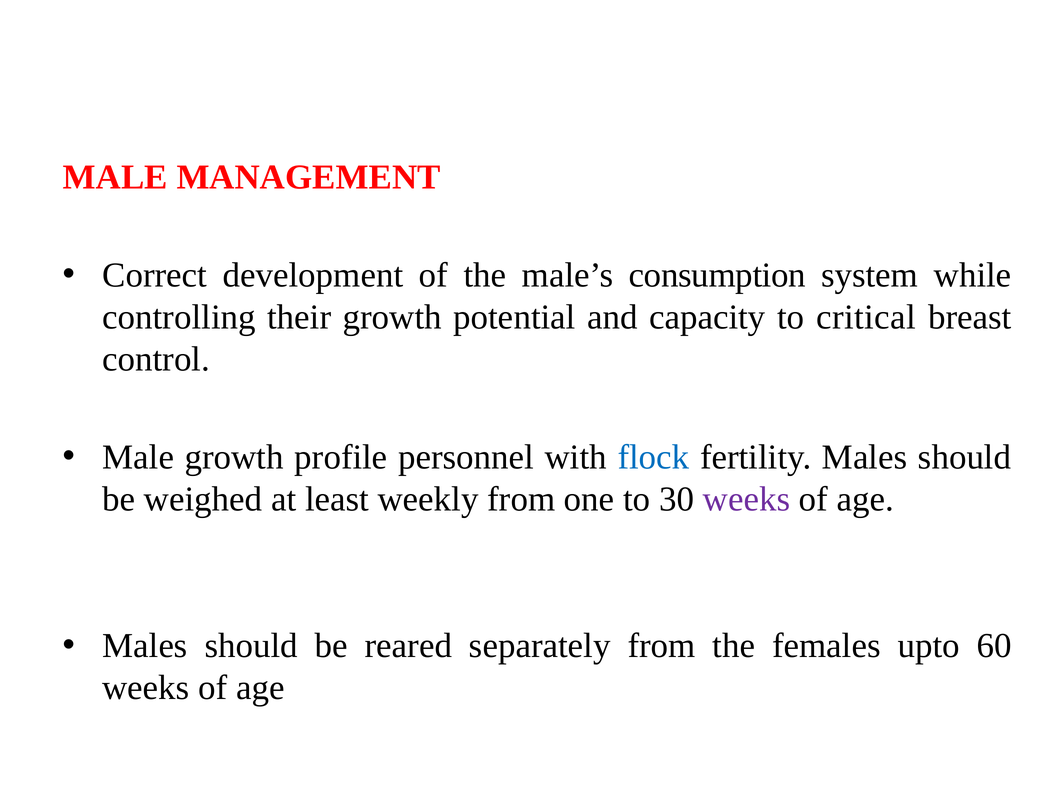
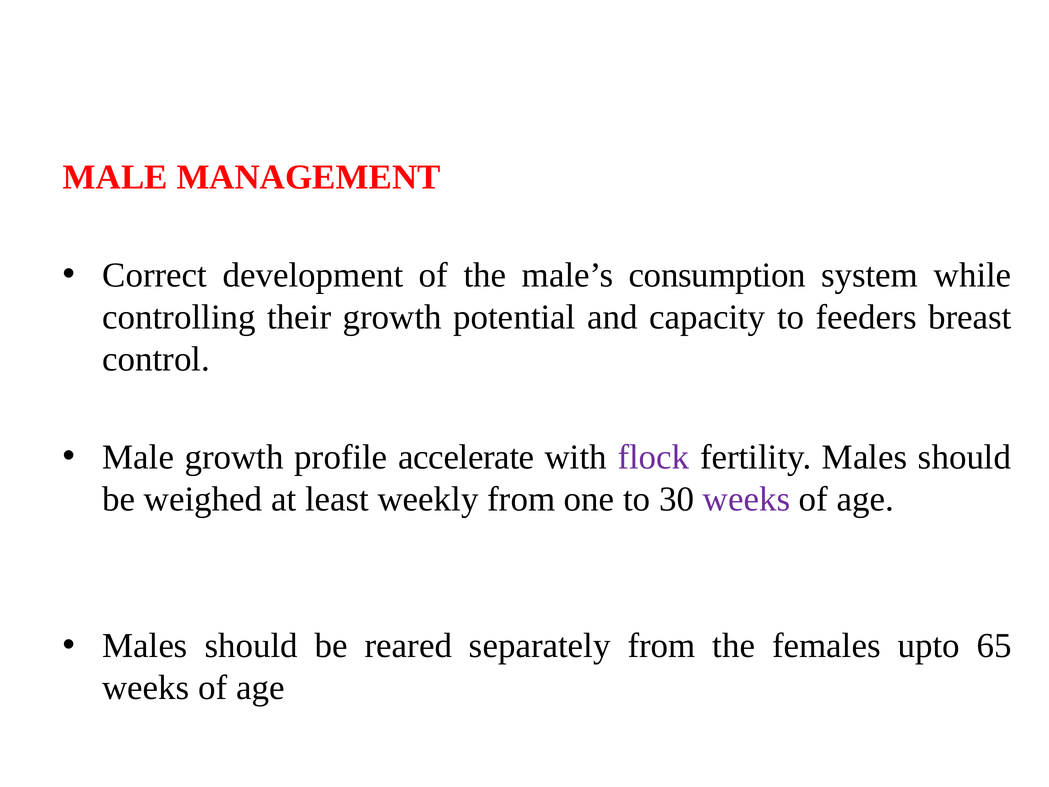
critical: critical -> feeders (866, 317)
personnel: personnel -> accelerate (466, 457)
flock colour: blue -> purple (653, 457)
60: 60 -> 65 (994, 646)
